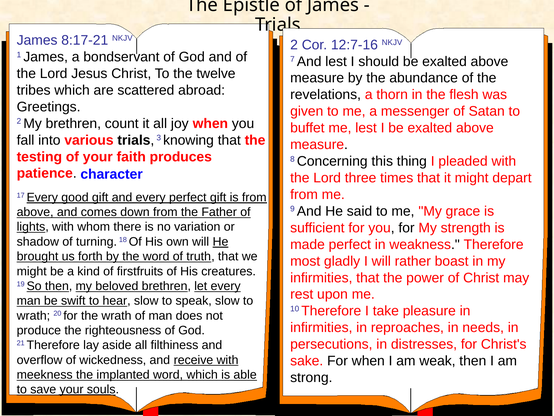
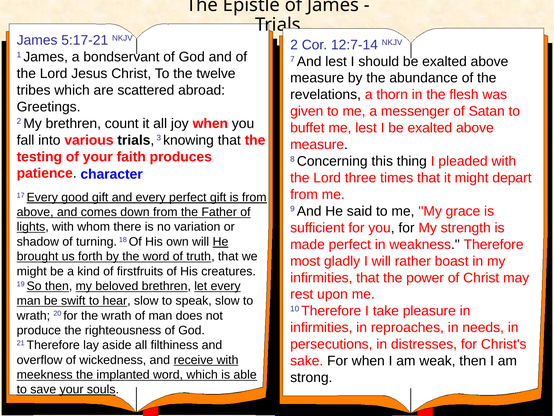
8:17-21: 8:17-21 -> 5:17-21 (85, 40)
12:7-16: 12:7-16 -> 12:7-14 (354, 45)
